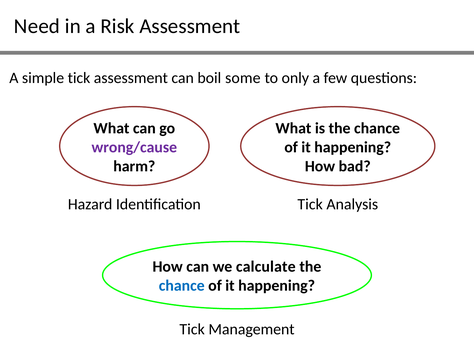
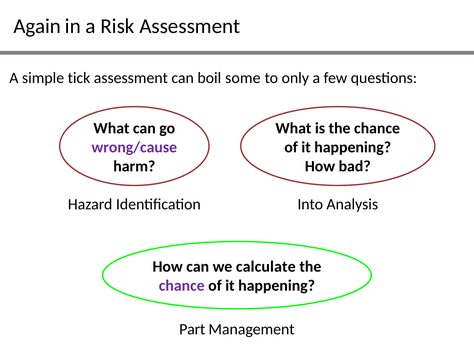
Need: Need -> Again (37, 26)
Identification Tick: Tick -> Into (310, 204)
chance colour: blue -> purple (182, 285)
Tick: Tick -> Part (192, 329)
